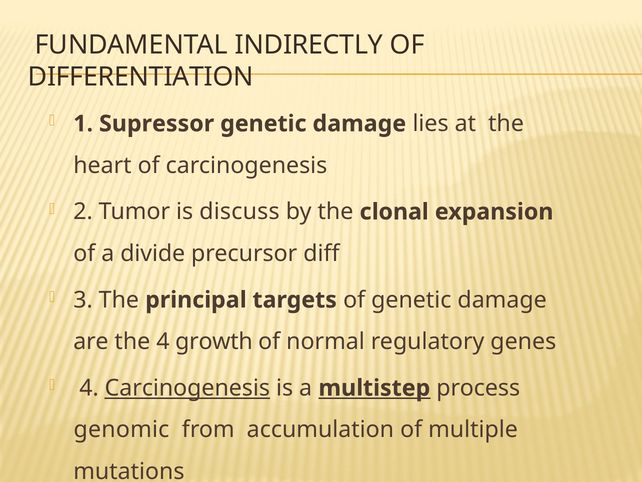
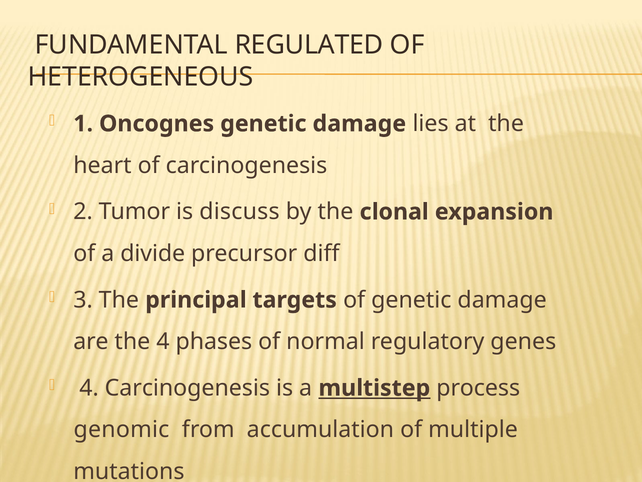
INDIRECTLY: INDIRECTLY -> REGULATED (309, 45)
DIFFERENTIATION: DIFFERENTIATION -> HETEROGENEOUS (141, 77)
Supressor: Supressor -> Oncognes (157, 124)
growth: growth -> phases (214, 341)
Carcinogenesis underline: present -> none (187, 388)
